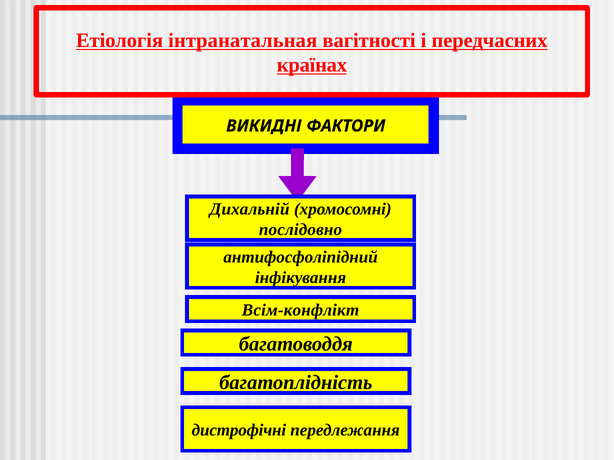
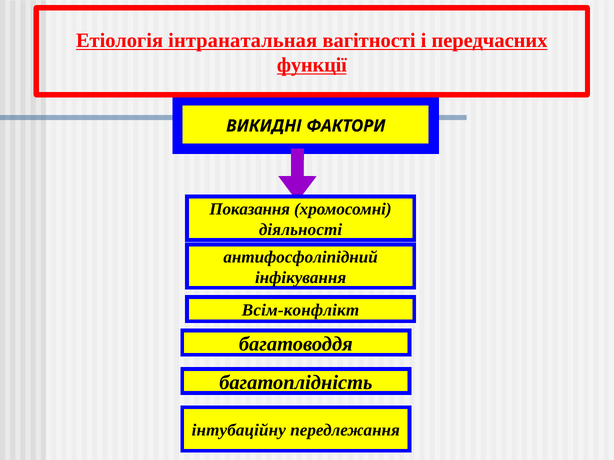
країнах: країнах -> функції (312, 65)
Дихальній: Дихальній -> Показання (250, 209)
послідовно: послідовно -> діяльності (301, 230)
дистрофічні: дистрофічні -> інтубаційну (239, 431)
